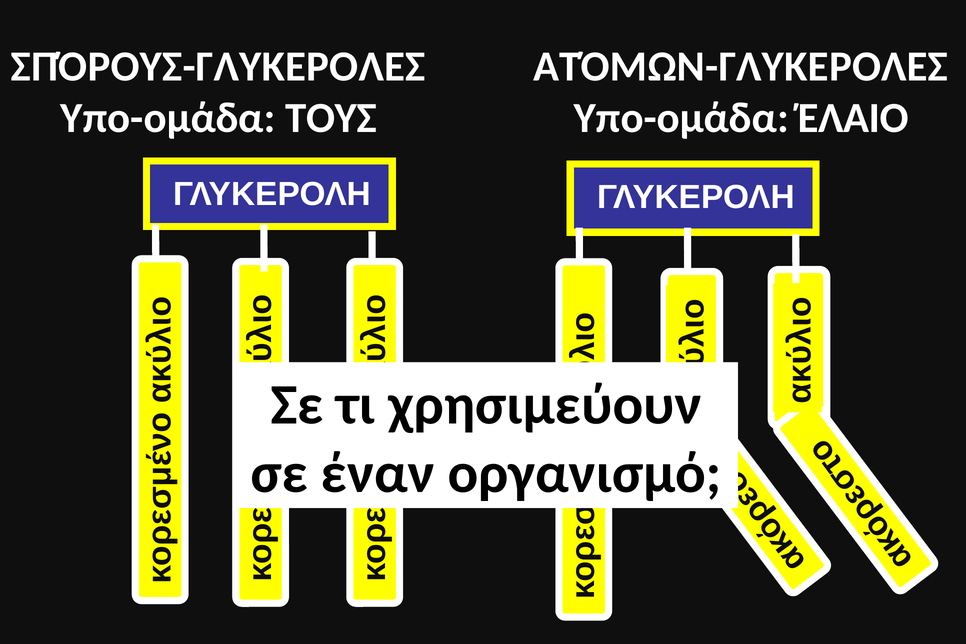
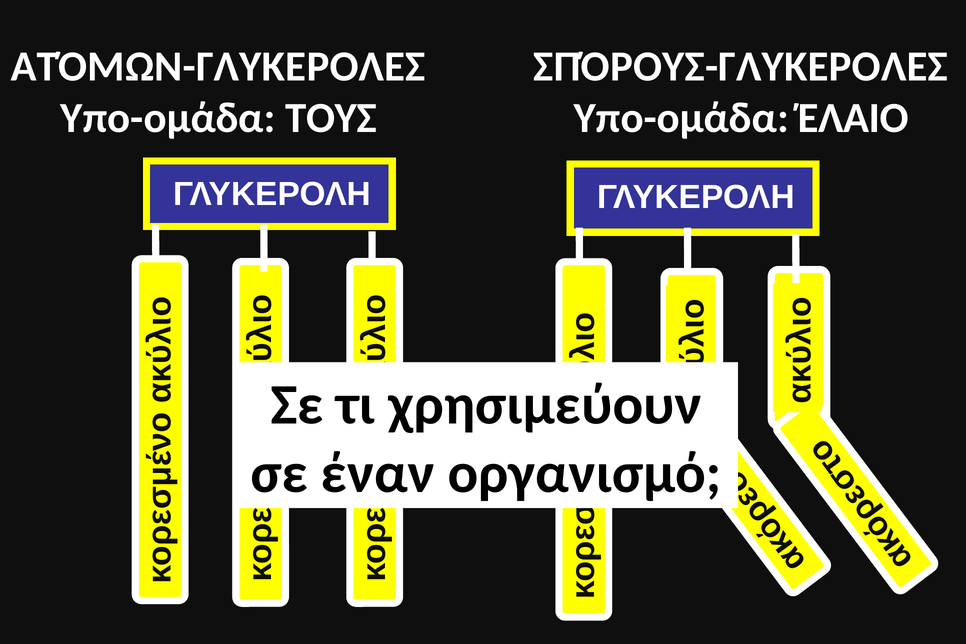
ΣΠΌΡΟΥΣ-ΓΛΥΚΕΡΟΛΕΣ: ΣΠΌΡΟΥΣ-ΓΛΥΚΕΡΟΛΕΣ -> ΑΤΌΜΩΝ-ΓΛΥΚΕΡΟΛΕΣ (218, 66)
ΑΤΌΜΩΝ-ΓΛΥΚΕΡΟΛΕΣ: ΑΤΌΜΩΝ-ΓΛΥΚΕΡΟΛΕΣ -> ΣΠΌΡΟΥΣ-ΓΛΥΚΕΡΟΛΕΣ (741, 66)
